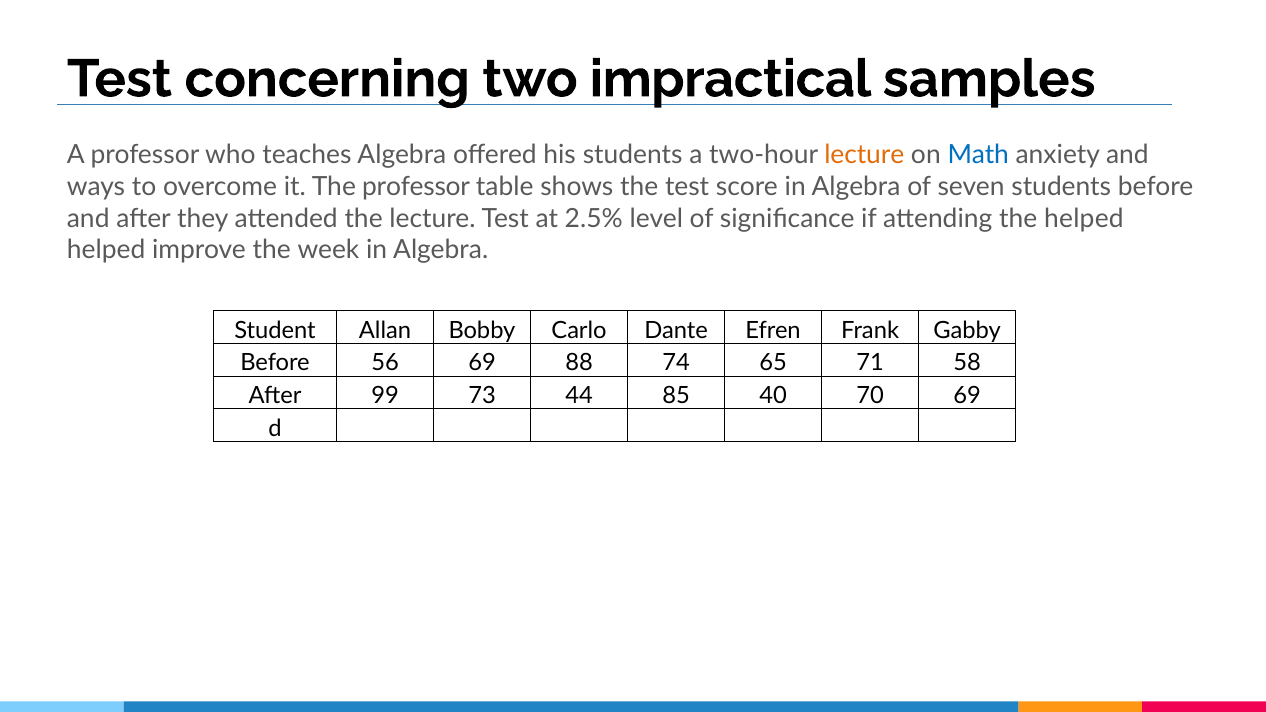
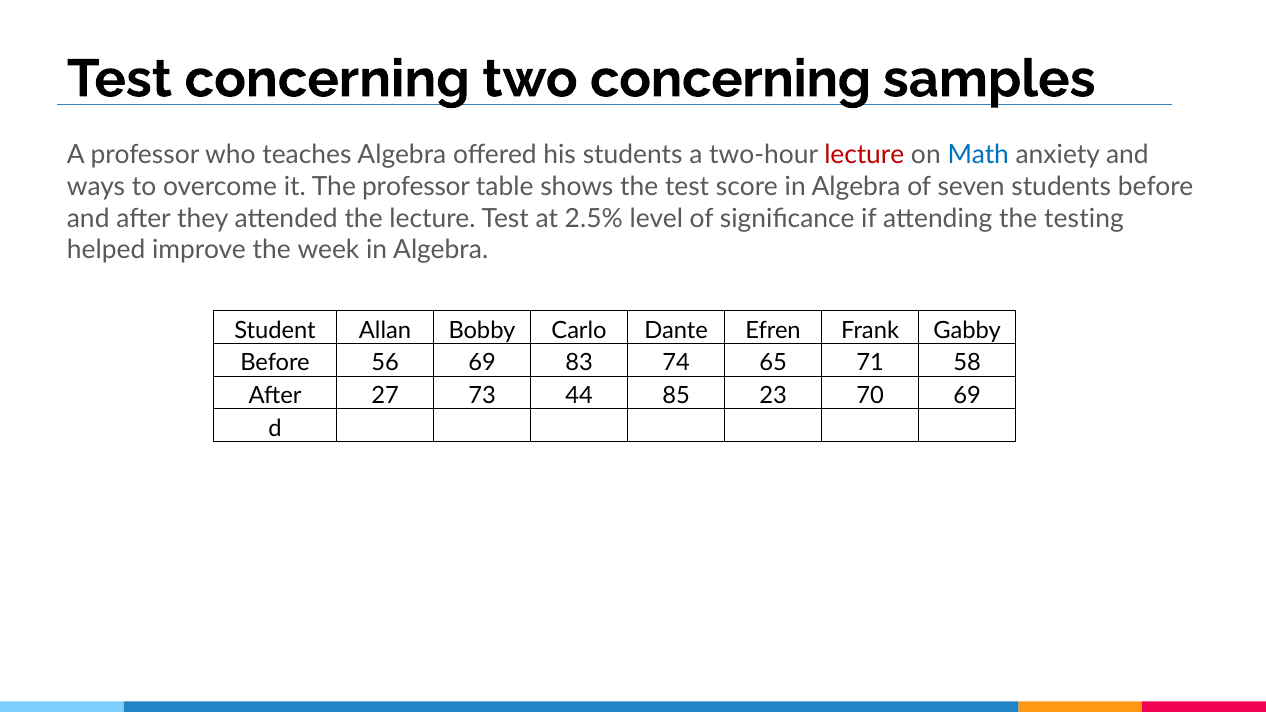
two impractical: impractical -> concerning (731, 79)
lecture colour: orange -> red (864, 155)
the helped: helped -> testing (1084, 219)
88: 88 -> 83 (579, 363)
99: 99 -> 27 (385, 396)
40: 40 -> 23 (773, 396)
